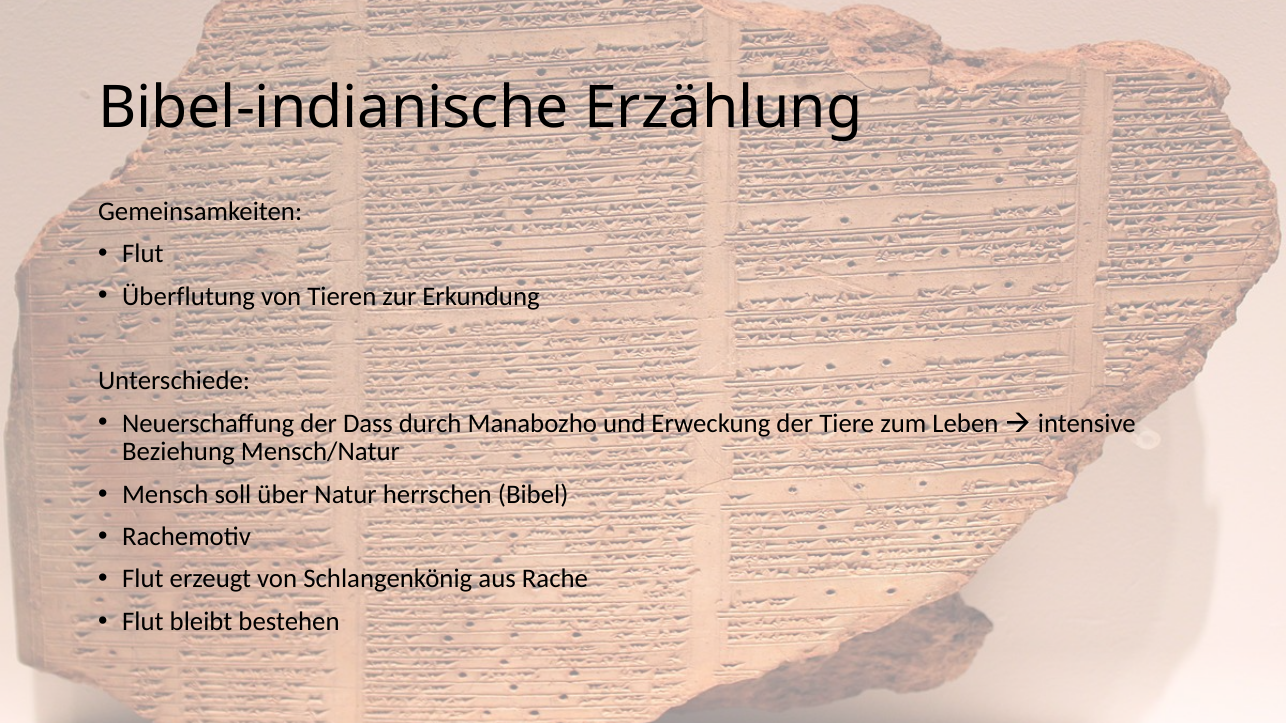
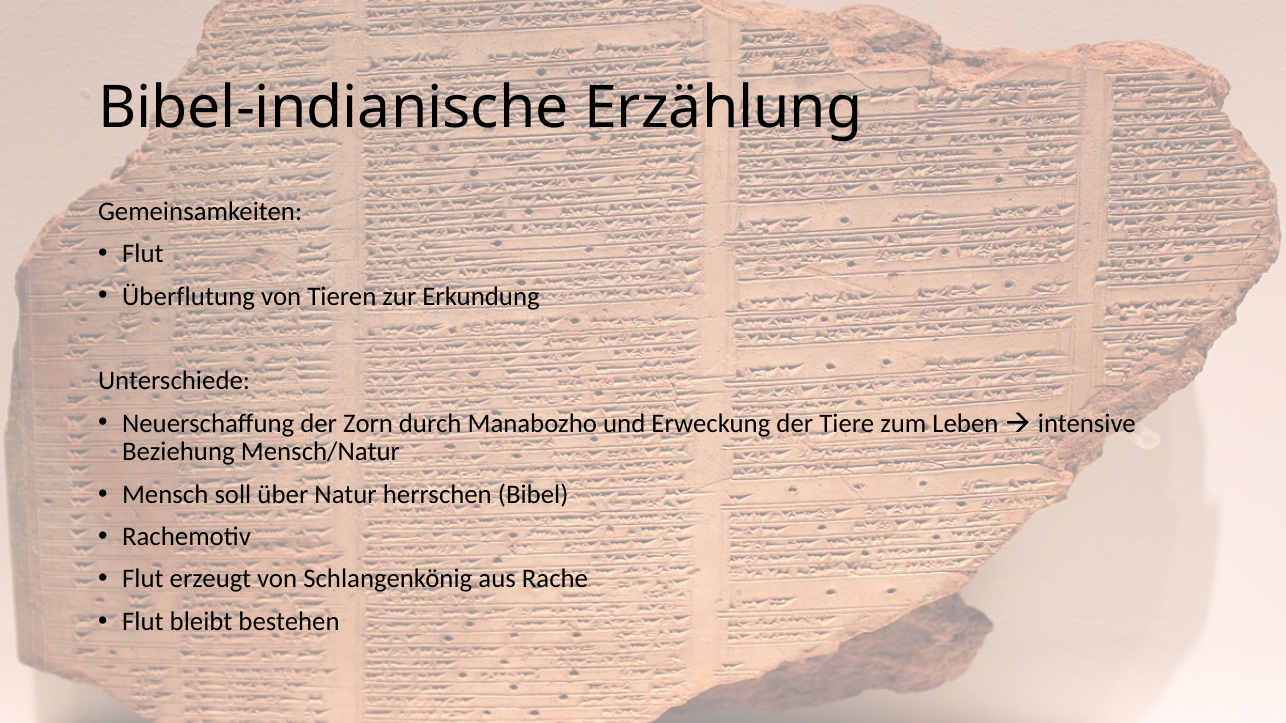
Dass: Dass -> Zorn (368, 423)
